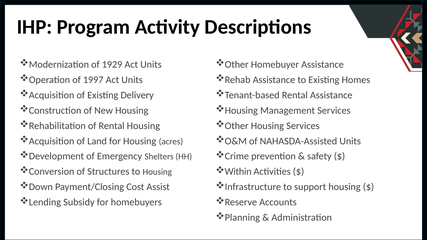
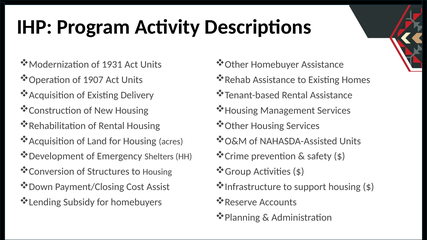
1929: 1929 -> 1931 (112, 64)
1997: 1997 -> 1907 (93, 80)
Within: Within -> Group (238, 172)
